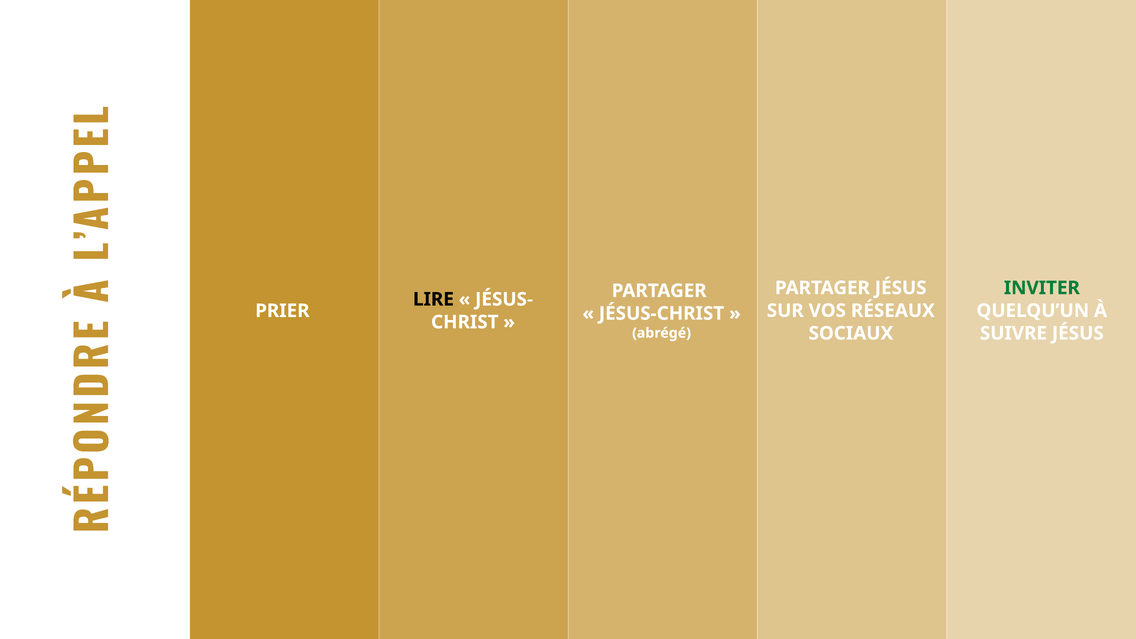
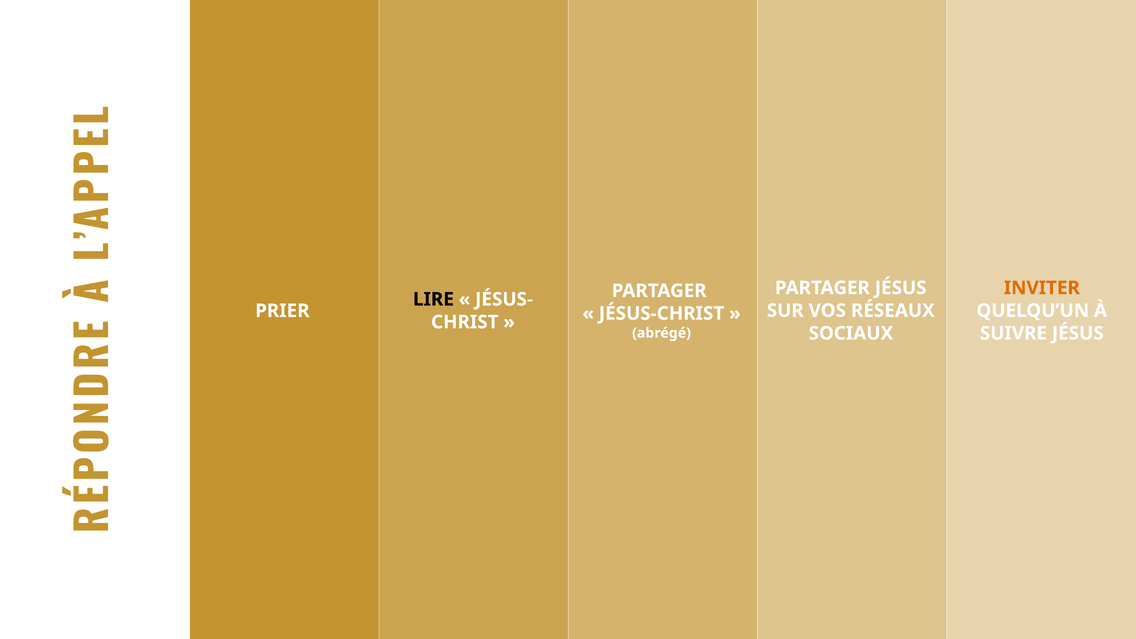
INVITER colour: green -> orange (1042, 288)
